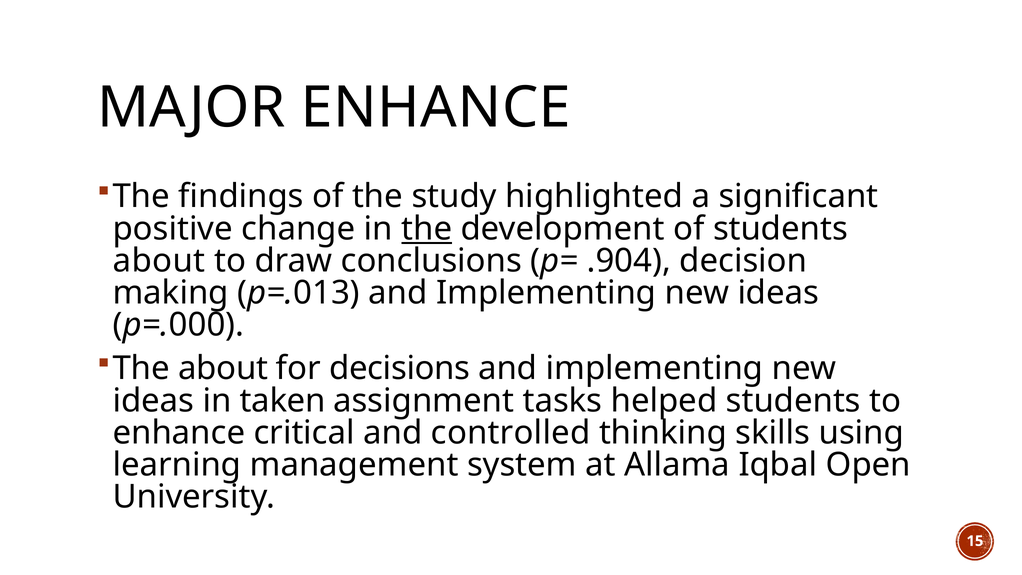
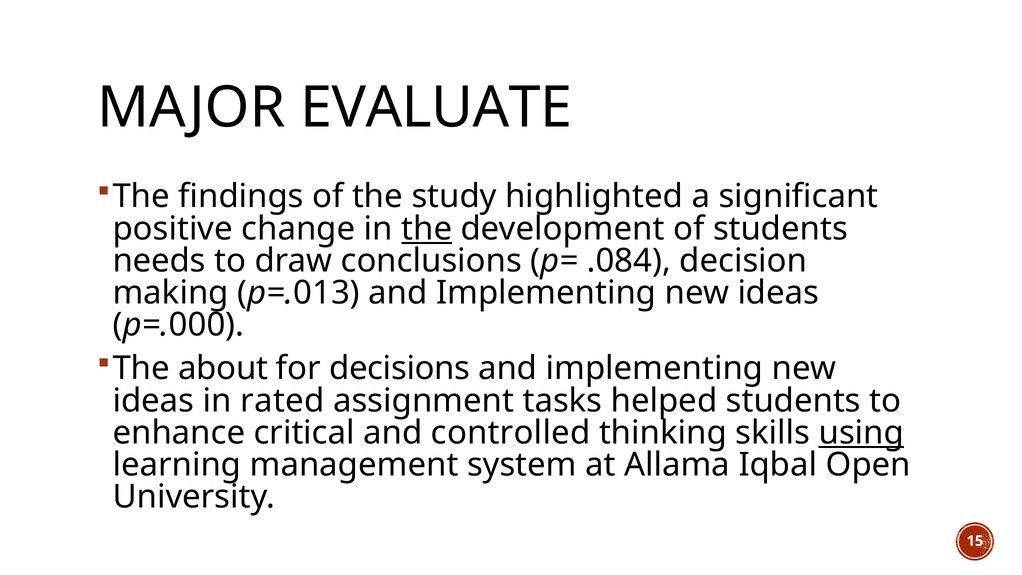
MAJOR ENHANCE: ENHANCE -> EVALUATE (436, 108)
about: about -> needs (159, 261)
.904: .904 -> .084 (629, 261)
taken: taken -> rated (282, 401)
using underline: none -> present (861, 433)
